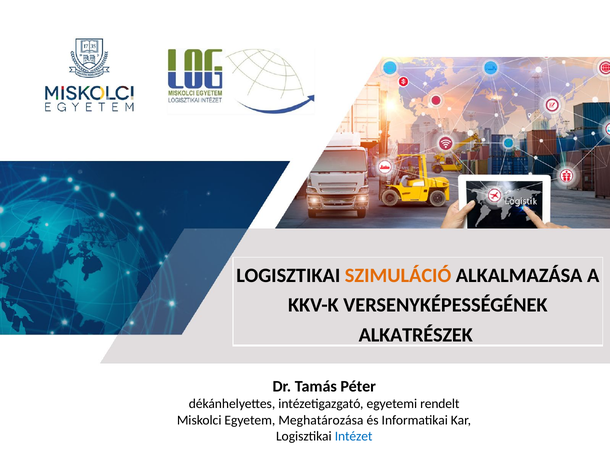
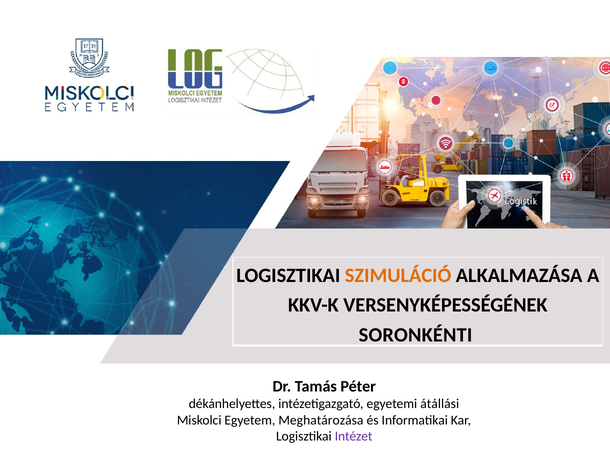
ALKATRÉSZEK: ALKATRÉSZEK -> SORONKÉNTI (416, 335)
rendelt: rendelt -> átállási (440, 404)
Intézet colour: blue -> purple (354, 437)
